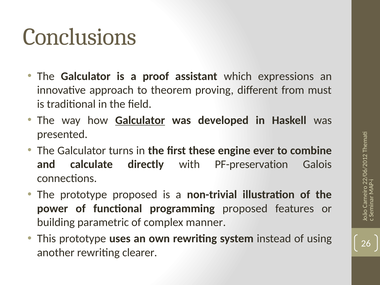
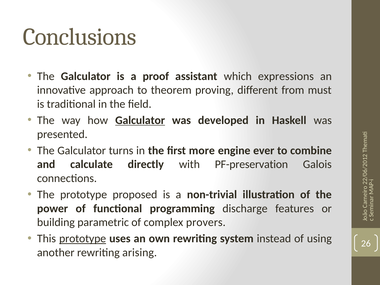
these: these -> more (202, 150)
programming proposed: proposed -> discharge (245, 208)
manner: manner -> provers (206, 222)
prototype underline: none -> present (83, 239)
clearer: clearer -> arising (140, 253)
